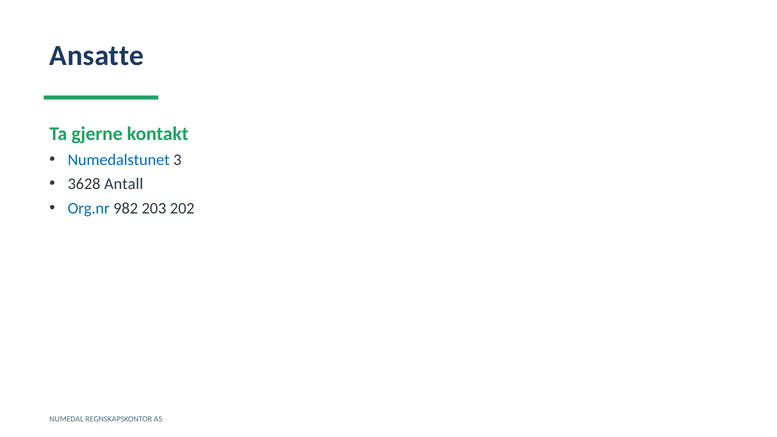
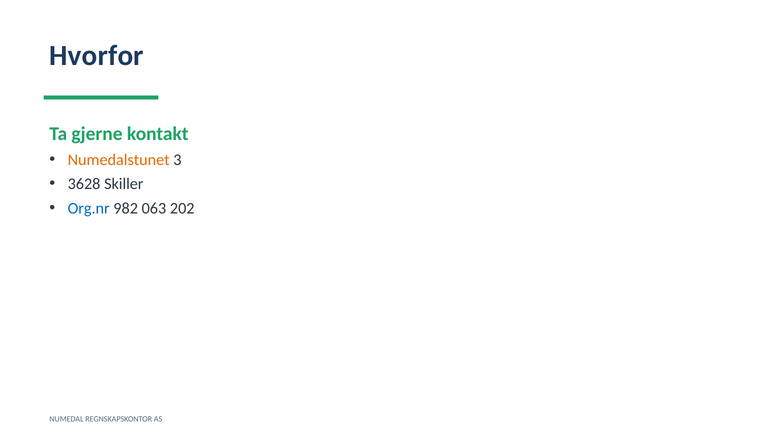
Ansatte: Ansatte -> Hvorfor (97, 55)
Numedalstunet colour: blue -> orange (119, 160)
Antall: Antall -> Skiller (124, 184)
203: 203 -> 063 (154, 208)
